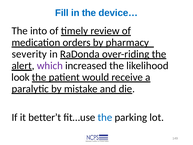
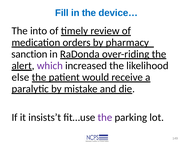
severity: severity -> sanction (29, 54)
look: look -> else (20, 77)
better’t: better’t -> insists’t (45, 117)
the colour: blue -> purple (105, 117)
